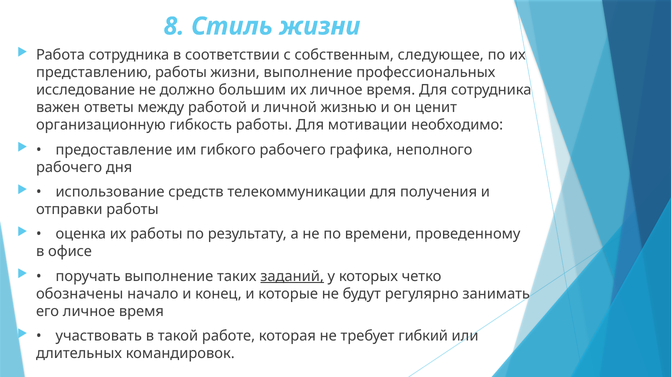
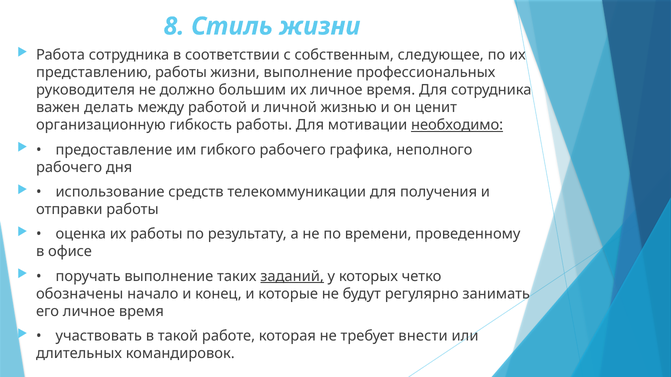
исследование: исследование -> руководителя (86, 90)
ответы: ответы -> делать (109, 108)
необходимо underline: none -> present (457, 125)
гибкий: гибкий -> внести (423, 336)
